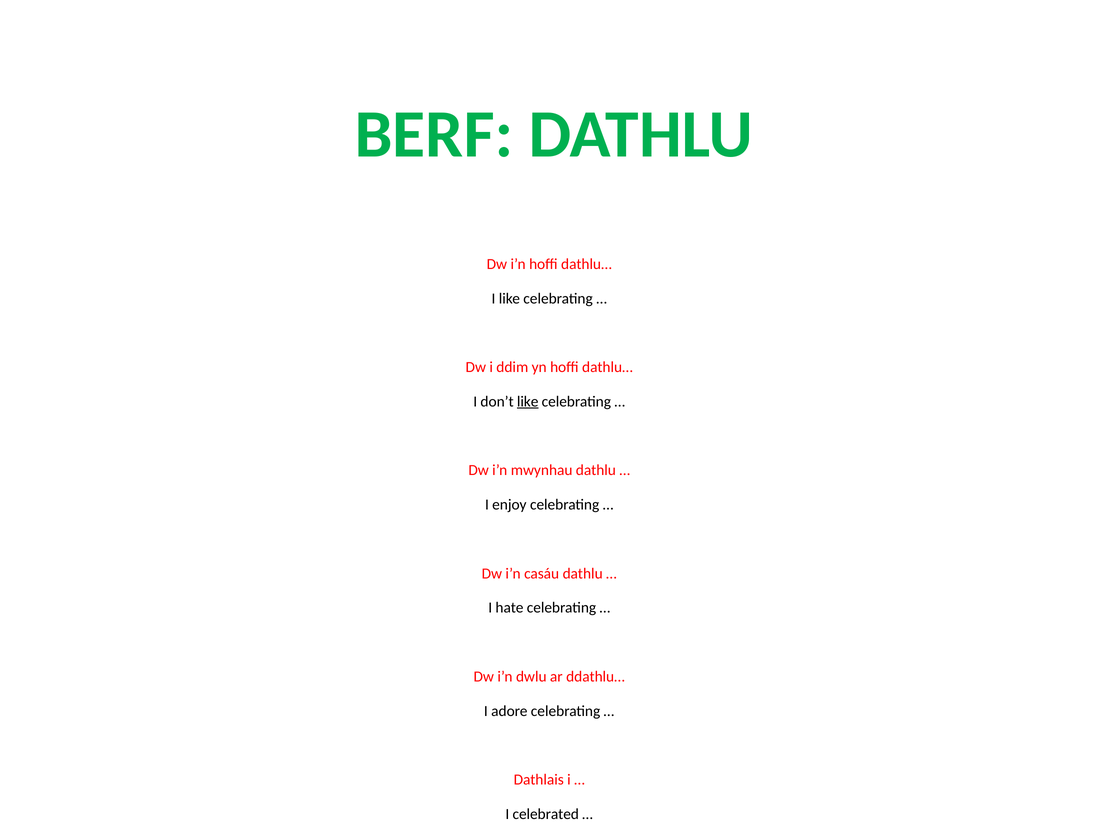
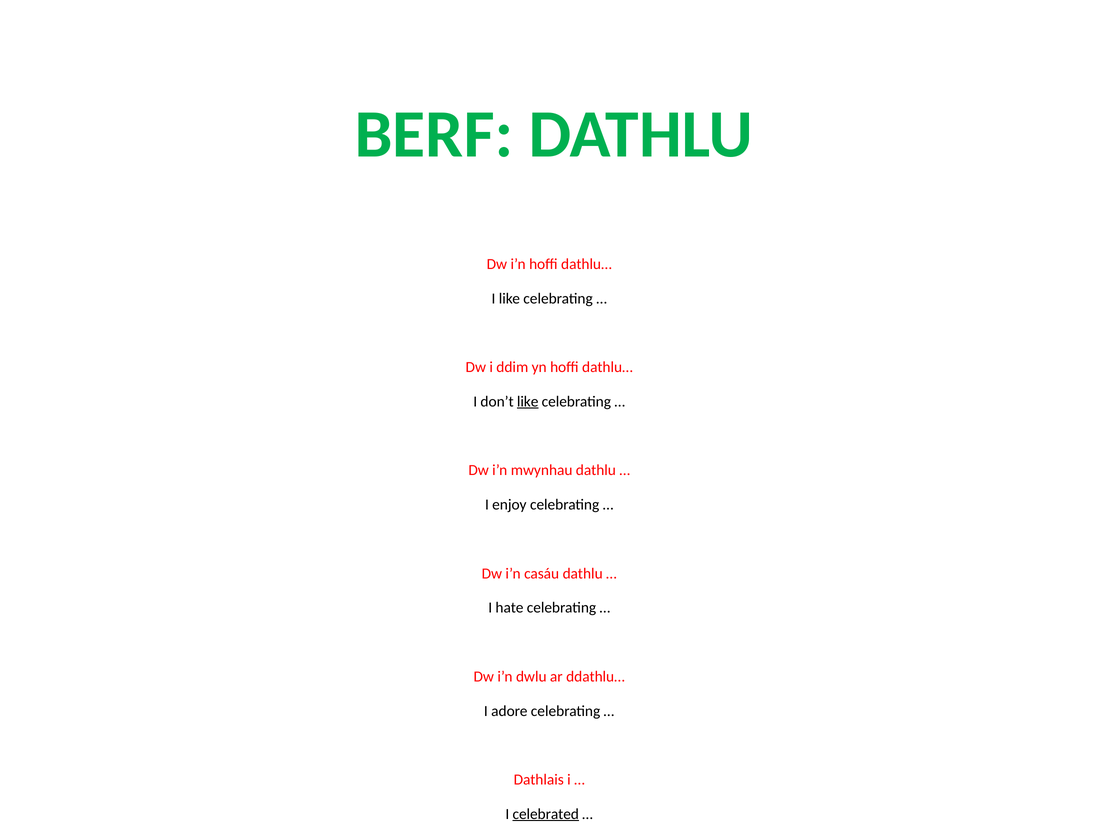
celebrated underline: none -> present (546, 814)
